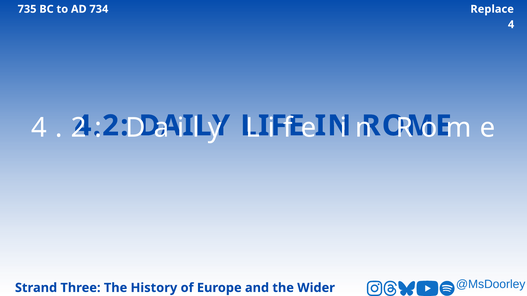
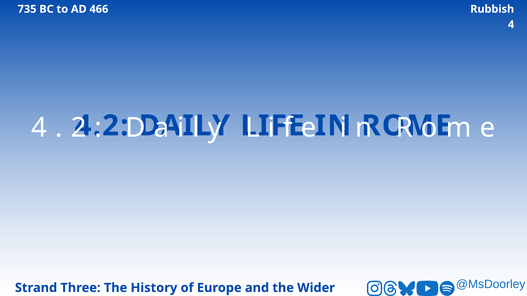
734: 734 -> 466 (99, 9)
Replace: Replace -> Rubbish (492, 9)
